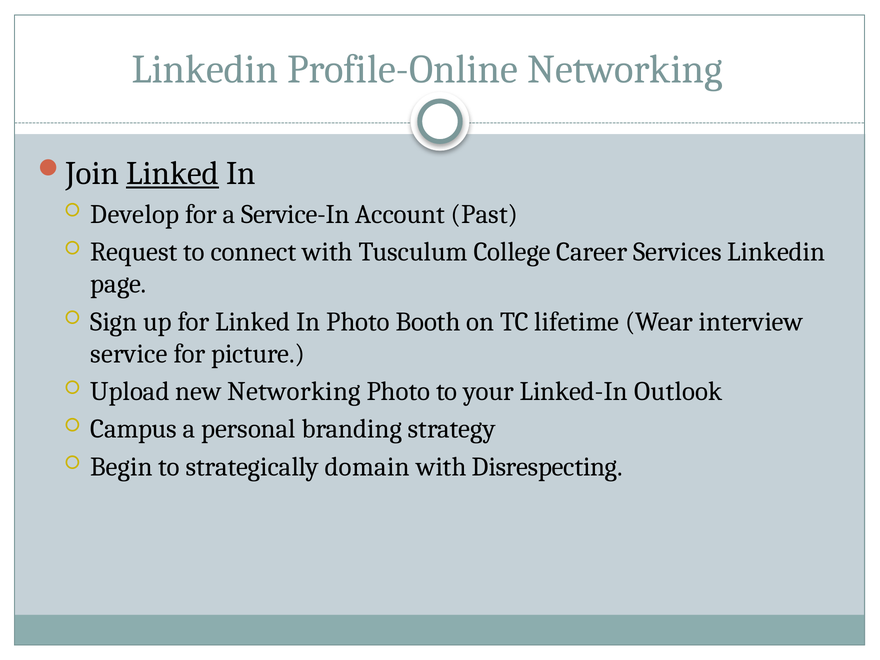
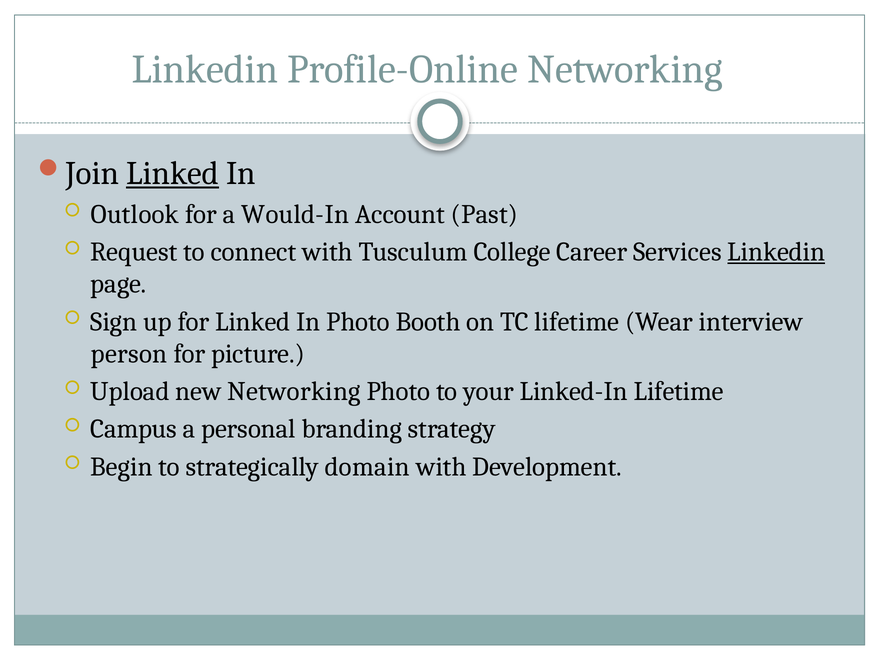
Develop: Develop -> Outlook (135, 214)
Service-In: Service-In -> Would-In (295, 214)
Linkedin underline: none -> present (776, 252)
service: service -> person (129, 354)
Linked-In Outlook: Outlook -> Lifetime (679, 391)
Disrespecting: Disrespecting -> Development (547, 467)
